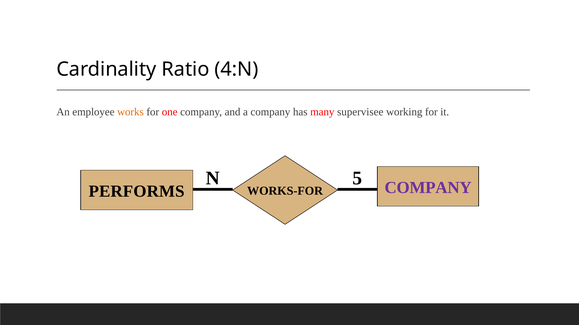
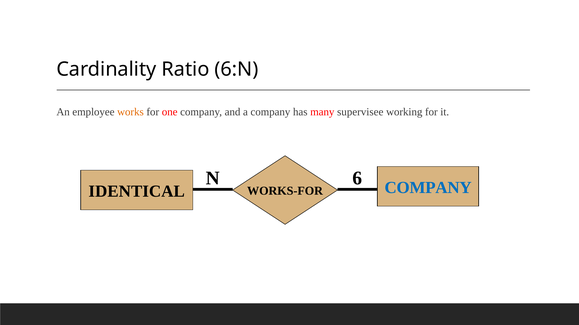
4:N: 4:N -> 6:N (236, 69)
5: 5 -> 6 (357, 178)
PERFORMS: PERFORMS -> IDENTICAL (137, 192)
COMPANY colour: purple -> blue (428, 188)
